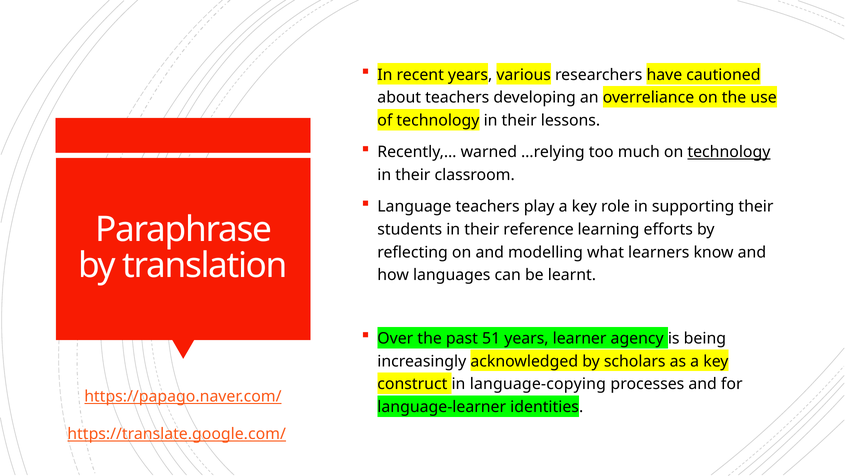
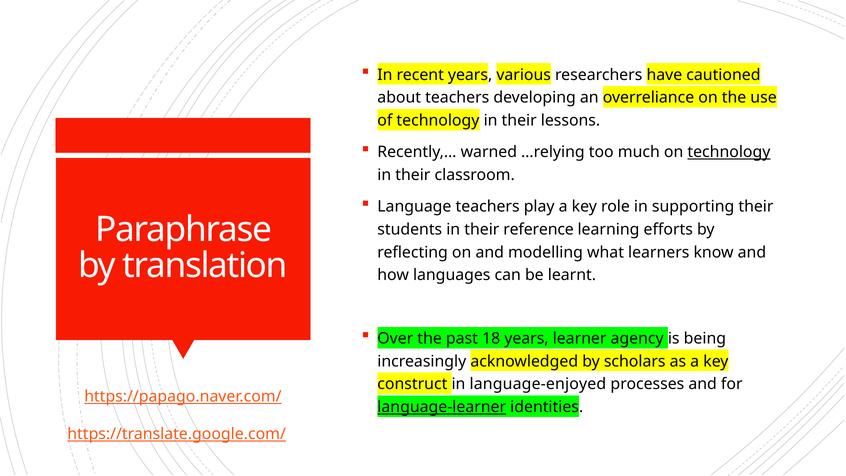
51: 51 -> 18 (491, 338)
language-copying: language-copying -> language-enjoyed (538, 384)
language-learner underline: none -> present (442, 407)
